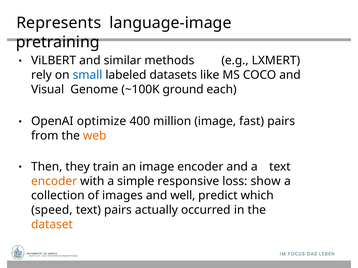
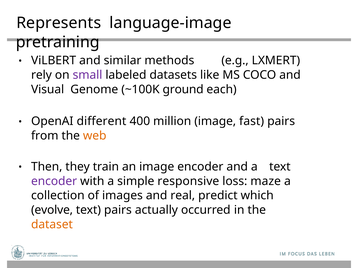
small colour: blue -> purple (87, 75)
optimize: optimize -> different (101, 122)
encoder colour: orange -> purple (54, 181)
show: show -> maze (266, 181)
well: well -> real (183, 196)
speed: speed -> evolve (52, 210)
